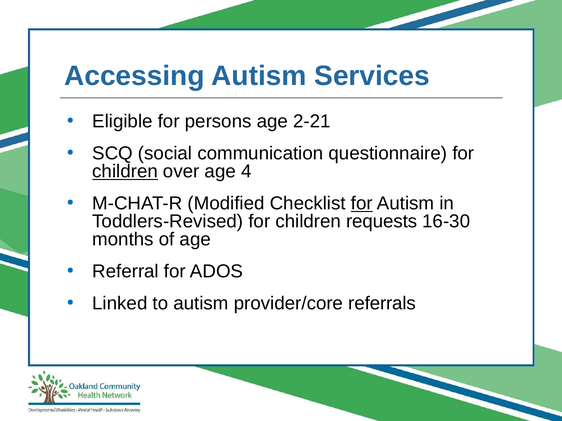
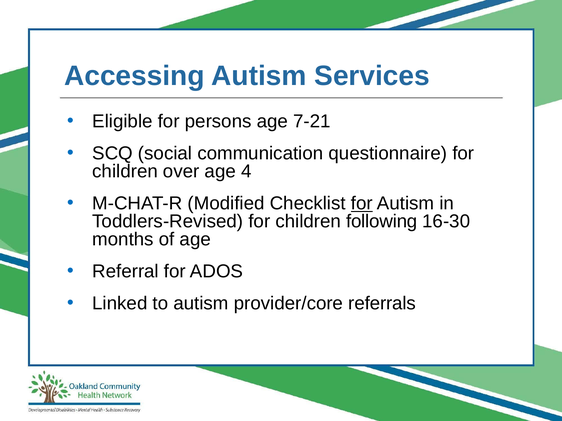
2-21: 2-21 -> 7-21 (312, 122)
children underline: present -> none (125, 172)
requests: requests -> following (382, 222)
